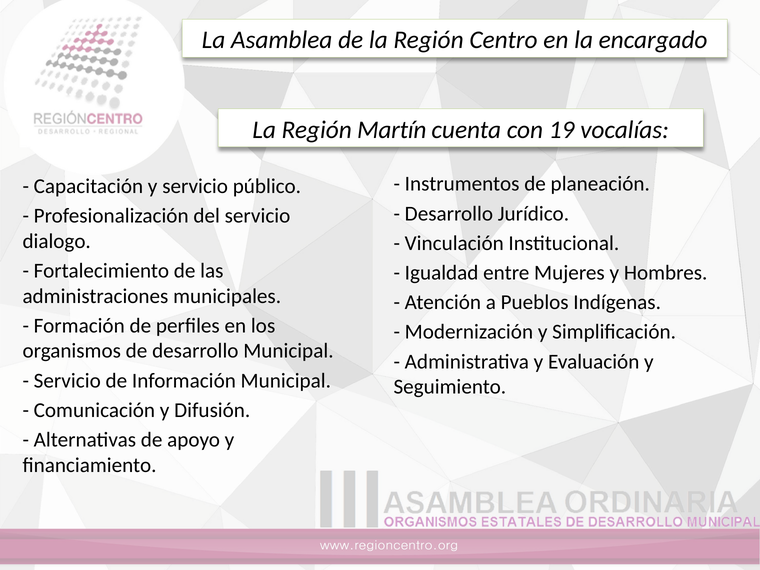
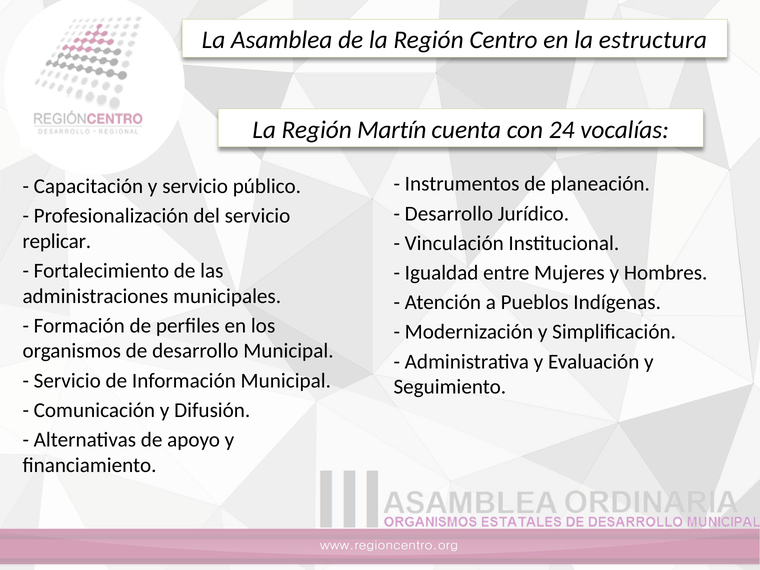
encargado: encargado -> estructura (653, 40)
19: 19 -> 24 (562, 130)
dialogo: dialogo -> replicar (57, 241)
